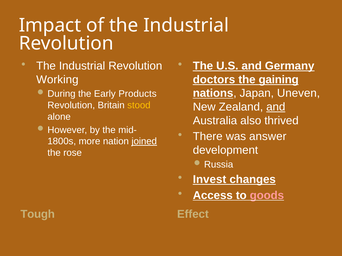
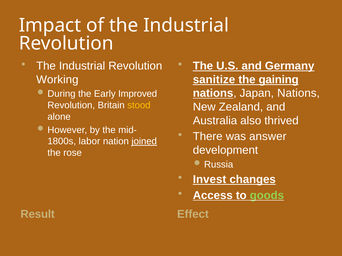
doctors: doctors -> sanitize (214, 80)
Japan Uneven: Uneven -> Nations (299, 93)
Products: Products -> Improved (138, 94)
and underline: present -> none (276, 107)
more: more -> labor (89, 142)
goods colour: pink -> light green (267, 196)
Tough: Tough -> Result (38, 215)
